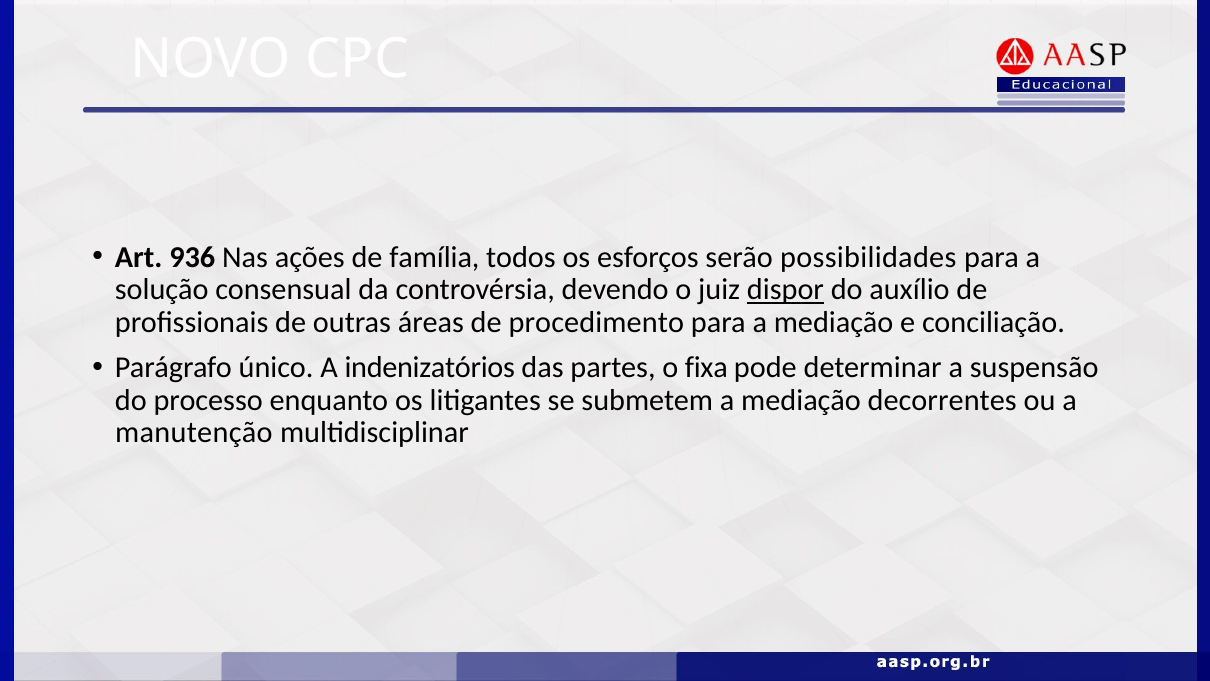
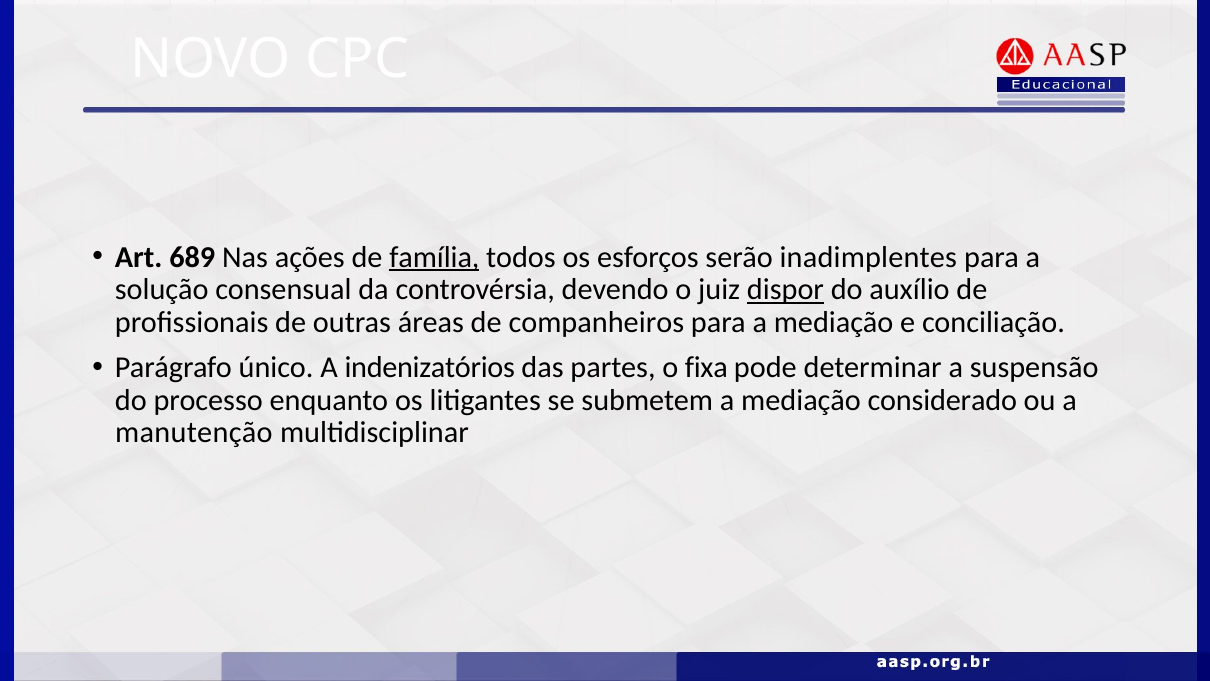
936: 936 -> 689 (192, 257)
família underline: none -> present (434, 257)
possibilidades: possibilidades -> inadimplentes (868, 257)
procedimento: procedimento -> companheiros (596, 322)
decorrentes: decorrentes -> considerado (942, 400)
